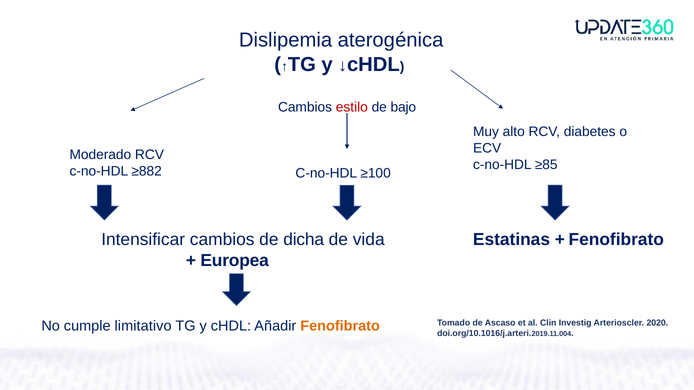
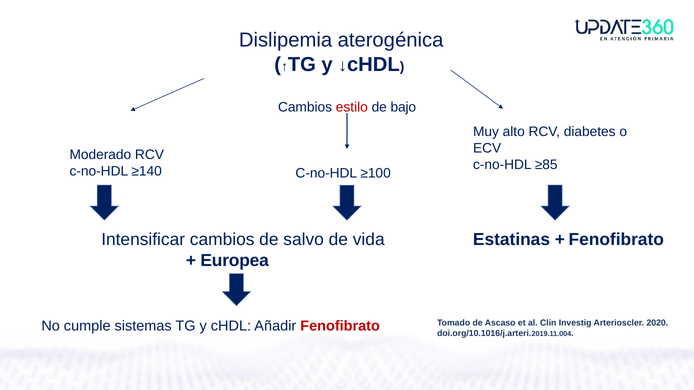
≥882: ≥882 -> ≥140 (147, 171)
dicha: dicha -> salvo (304, 240)
limitativo: limitativo -> sistemas (143, 327)
Fenofibrato colour: orange -> red (340, 327)
